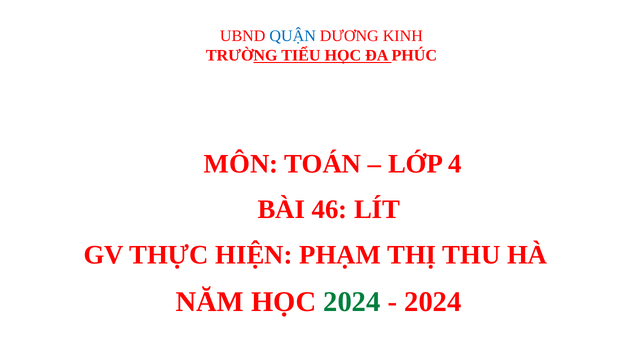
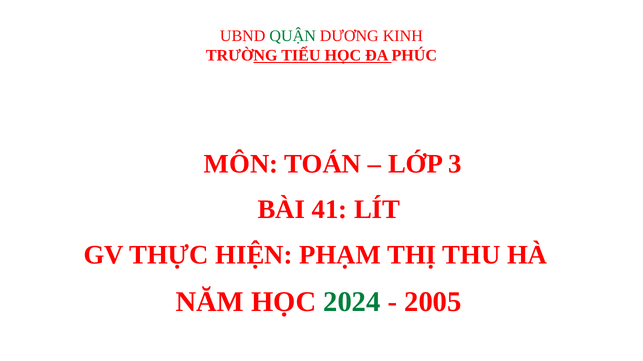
QUẬN colour: blue -> green (293, 36)
4: 4 -> 3 (455, 164)
46: 46 -> 41 (330, 210)
2024: 2024 -> 2005 (433, 303)
